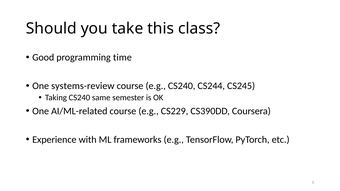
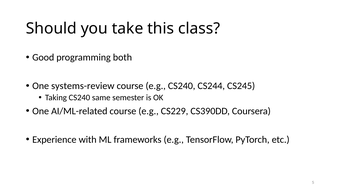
time: time -> both (122, 57)
